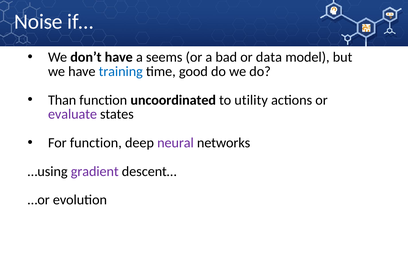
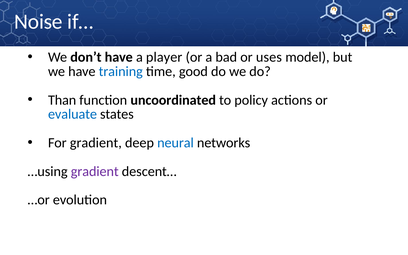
seems: seems -> player (164, 57)
data: data -> uses (269, 57)
utility: utility -> policy (251, 100)
evaluate colour: purple -> blue (72, 114)
For function: function -> gradient (96, 143)
neural colour: purple -> blue (175, 143)
